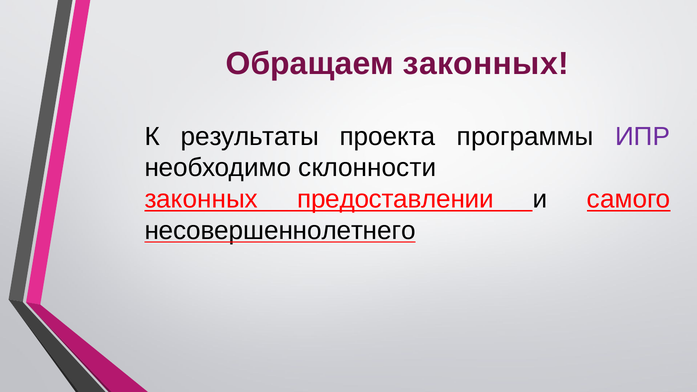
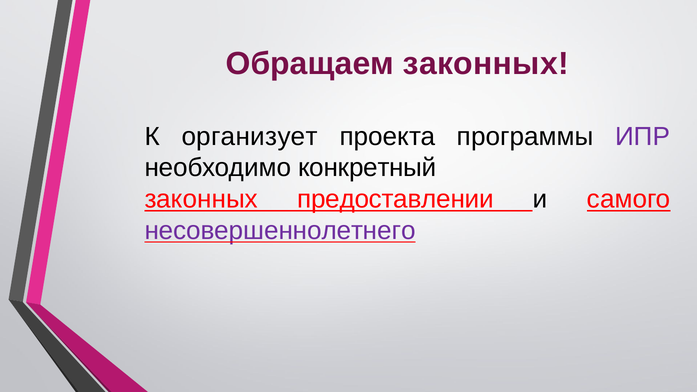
результаты: результаты -> организует (250, 136)
склонности: склонности -> конкретный (367, 168)
несовершеннолетнего colour: black -> purple (280, 231)
